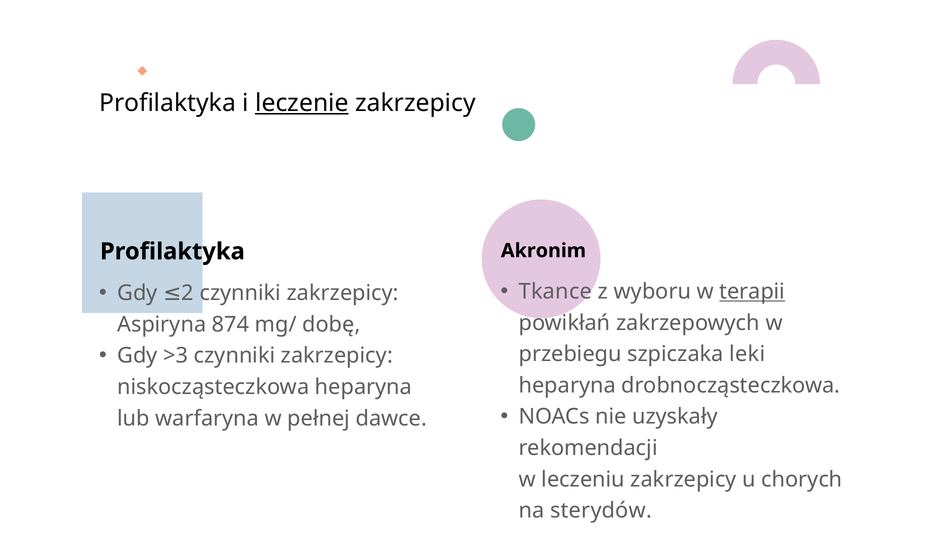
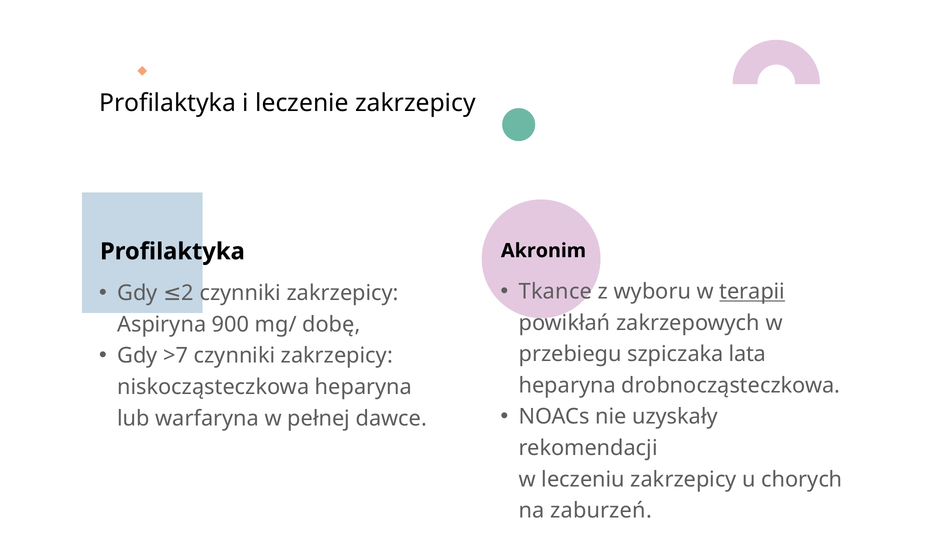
leczenie underline: present -> none (302, 103)
874: 874 -> 900 (231, 325)
>3: >3 -> >7 (176, 356)
leki: leki -> lata (748, 354)
sterydów: sterydów -> zaburzeń (601, 511)
